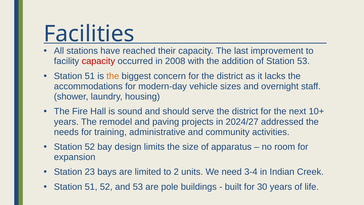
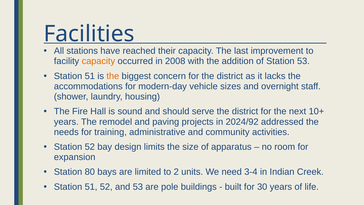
capacity colour: red -> orange (98, 61)
2024/27: 2024/27 -> 2024/92 (242, 122)
23: 23 -> 80 (90, 172)
